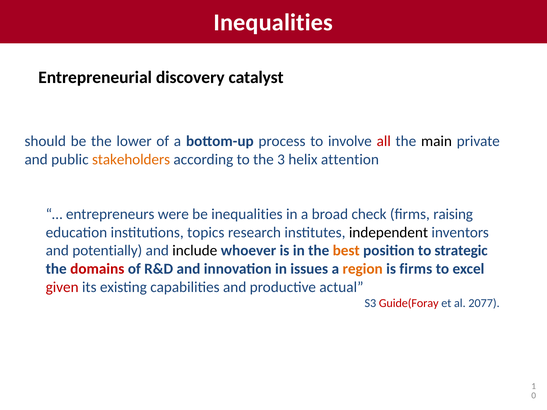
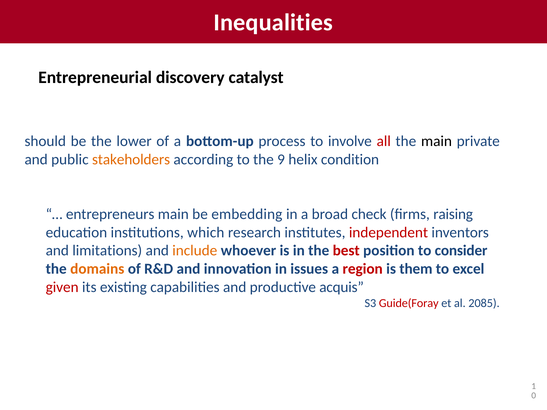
3: 3 -> 9 (281, 160)
attention: attention -> condition (350, 160)
entrepreneurs were: were -> main (173, 214)
be inequalities: inequalities -> embedding (247, 214)
topics: topics -> which (206, 232)
independent colour: black -> red (388, 232)
potentially: potentially -> limitations (107, 251)
include colour: black -> orange (195, 251)
best colour: orange -> red (346, 251)
strategic: strategic -> consider (461, 251)
domains colour: red -> orange (97, 269)
region colour: orange -> red (363, 269)
is firms: firms -> them (416, 269)
actual: actual -> acquis (342, 287)
2077: 2077 -> 2085 (484, 303)
